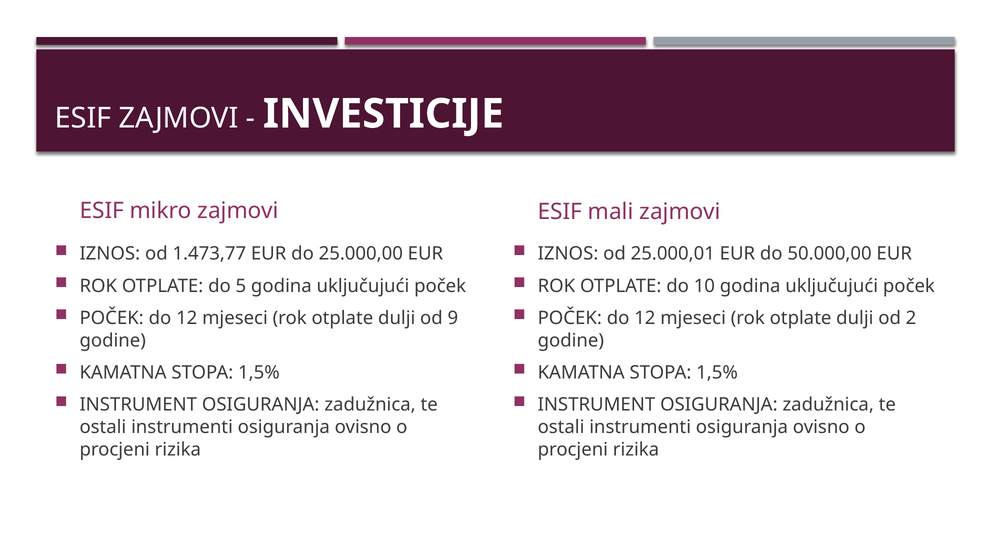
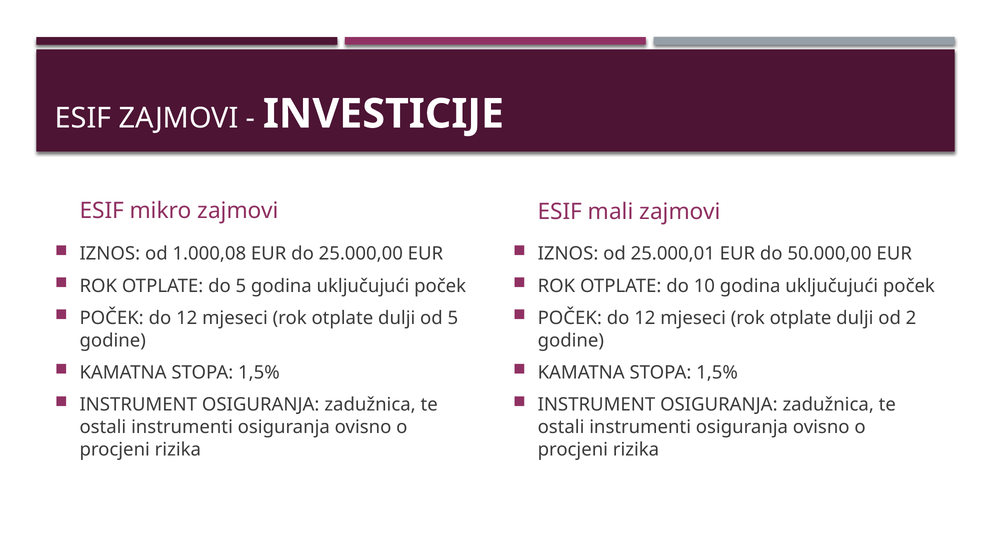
1.473,77: 1.473,77 -> 1.000,08 (209, 254)
od 9: 9 -> 5 (453, 318)
